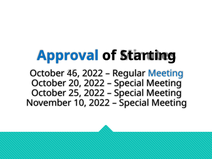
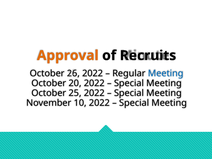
Approval colour: blue -> orange (68, 56)
Starting: Starting -> Recruits (148, 56)
46: 46 -> 26 (73, 73)
